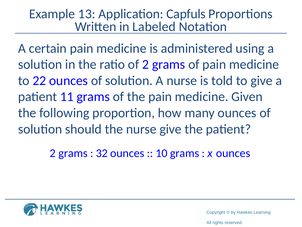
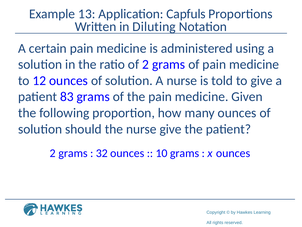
Labeled: Labeled -> Diluting (154, 27)
22: 22 -> 12 (39, 80)
11: 11 -> 83 (67, 97)
